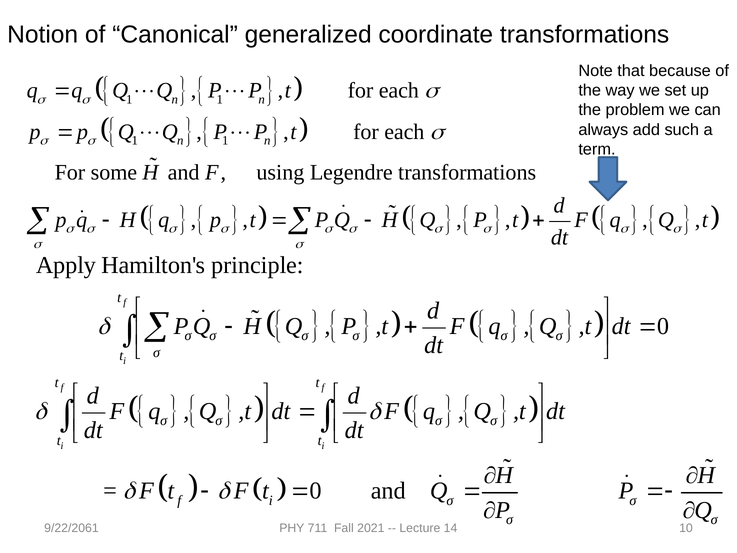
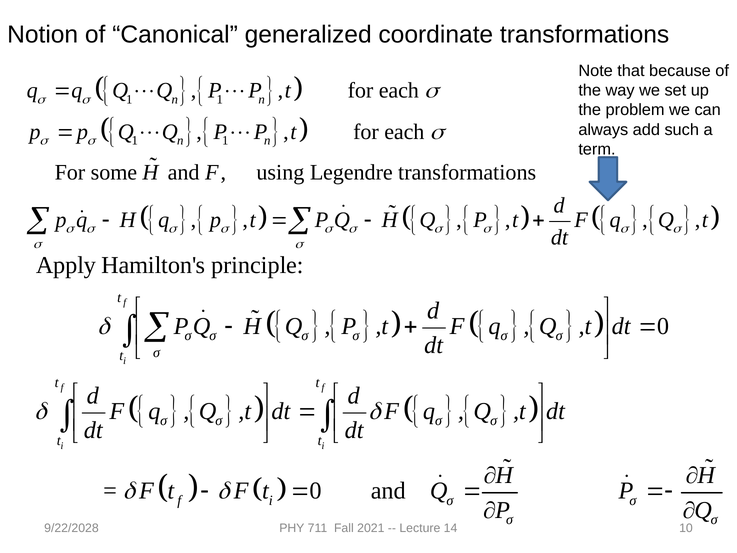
9/22/2061: 9/22/2061 -> 9/22/2028 (71, 528)
